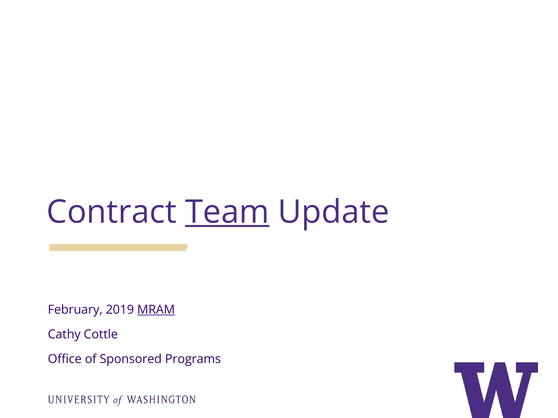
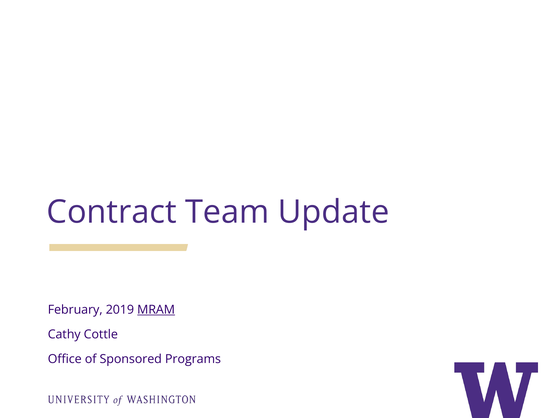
Team underline: present -> none (227, 212)
